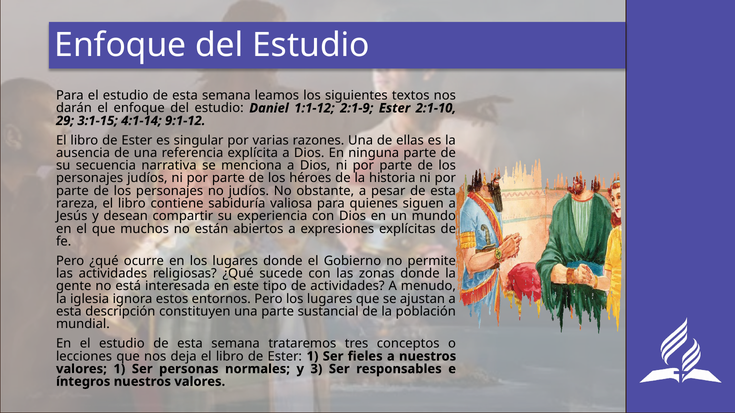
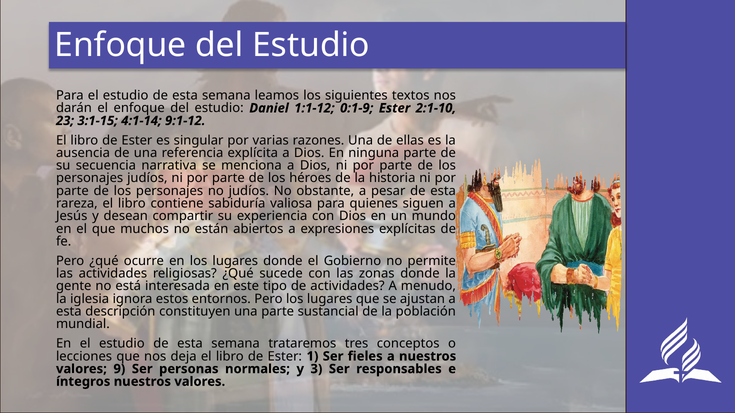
2:1-9: 2:1-9 -> 0:1-9 (357, 108)
29: 29 -> 23 (65, 121)
valores 1: 1 -> 9 (119, 369)
